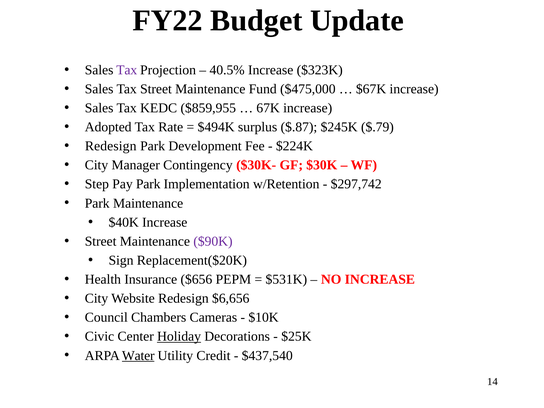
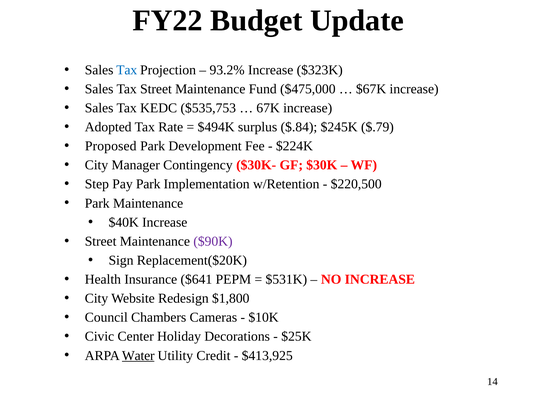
Tax colour: purple -> blue (127, 70)
40.5%: 40.5% -> 93.2% (227, 70)
$859,955: $859,955 -> $535,753 (208, 108)
$.87: $.87 -> $.84 (299, 127)
Redesign: Redesign -> Proposed (111, 146)
$297,742: $297,742 -> $220,500 (356, 184)
$656: $656 -> $641 (196, 279)
$6,656: $6,656 -> $1,800 (231, 298)
Holiday underline: present -> none (179, 336)
$437,540: $437,540 -> $413,925 (267, 356)
